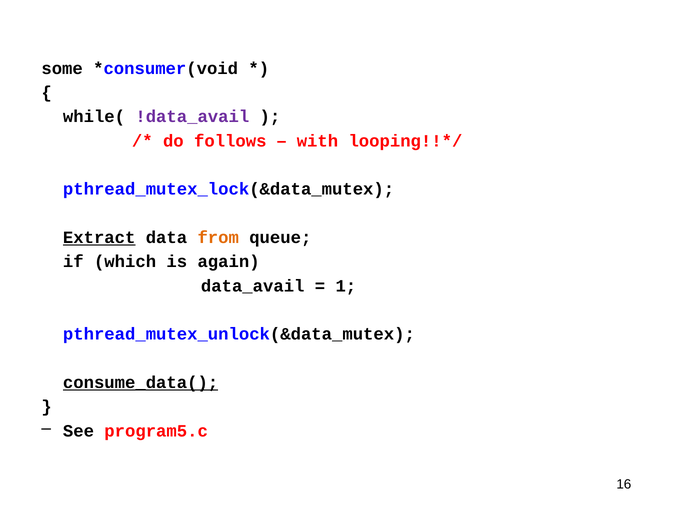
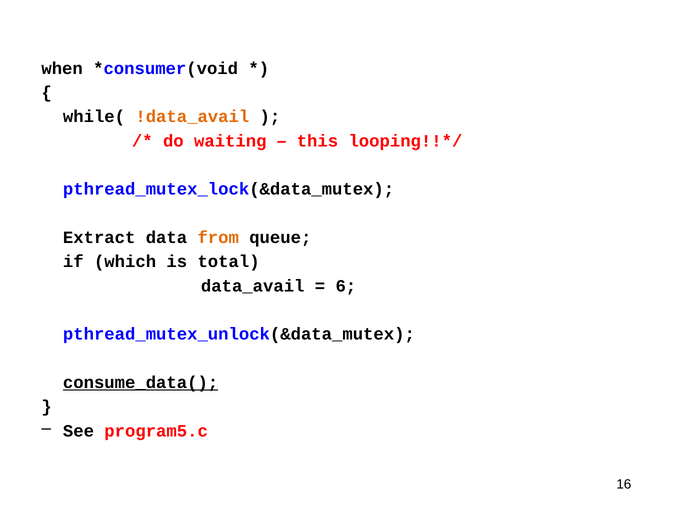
some: some -> when (62, 68)
!data_avail colour: purple -> orange (192, 117)
follows: follows -> waiting (230, 141)
with: with -> this (317, 141)
Extract underline: present -> none (99, 237)
again: again -> total (229, 262)
1: 1 -> 6 (346, 286)
